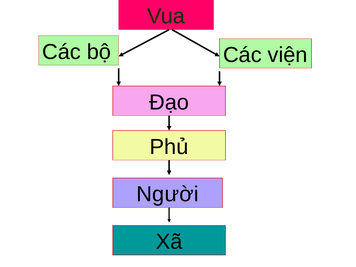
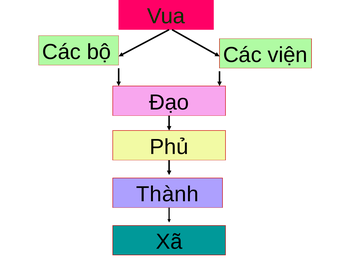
Người: Người -> Thành (167, 194)
